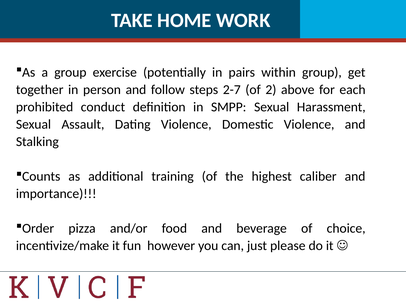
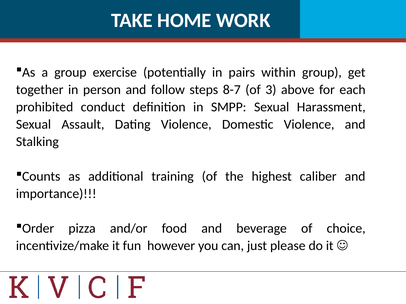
2-7: 2-7 -> 8-7 (232, 90)
2: 2 -> 3 (271, 90)
